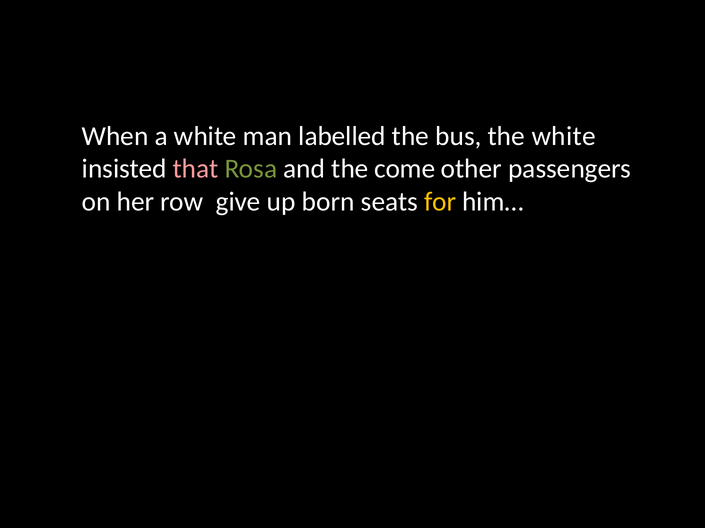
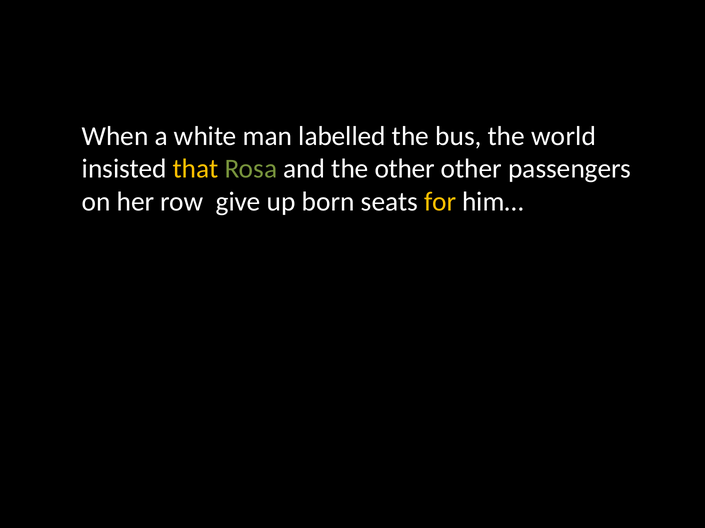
the white: white -> world (564, 136)
that colour: pink -> yellow (196, 169)
the come: come -> other (405, 169)
